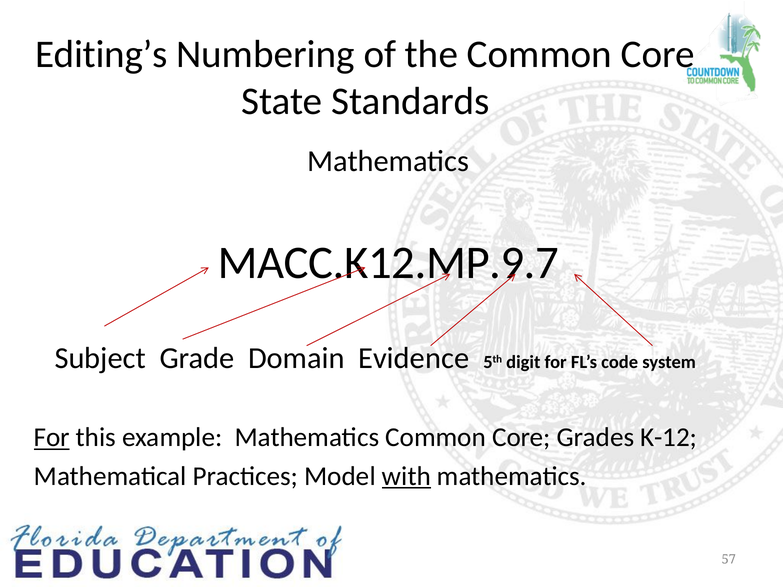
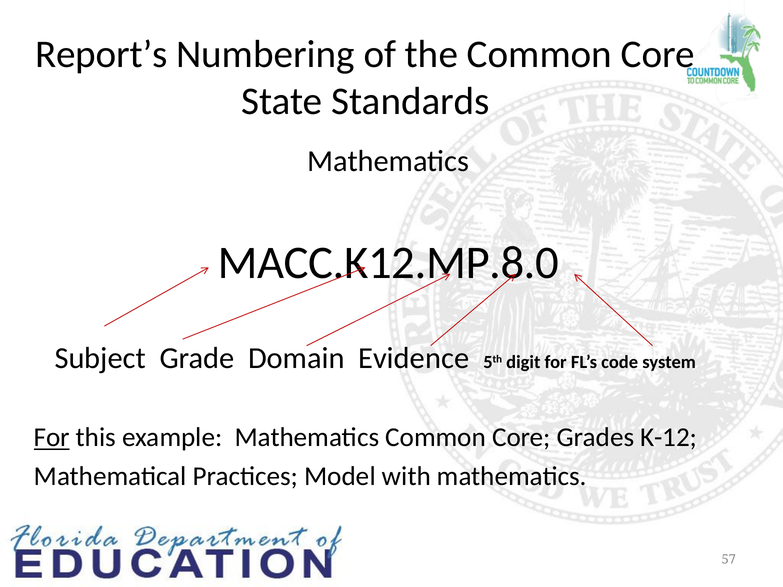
Editing’s: Editing’s -> Report’s (101, 54)
MACC.K12.MP.9.7: MACC.K12.MP.9.7 -> MACC.K12.MP.8.0 (388, 263)
with underline: present -> none (406, 476)
